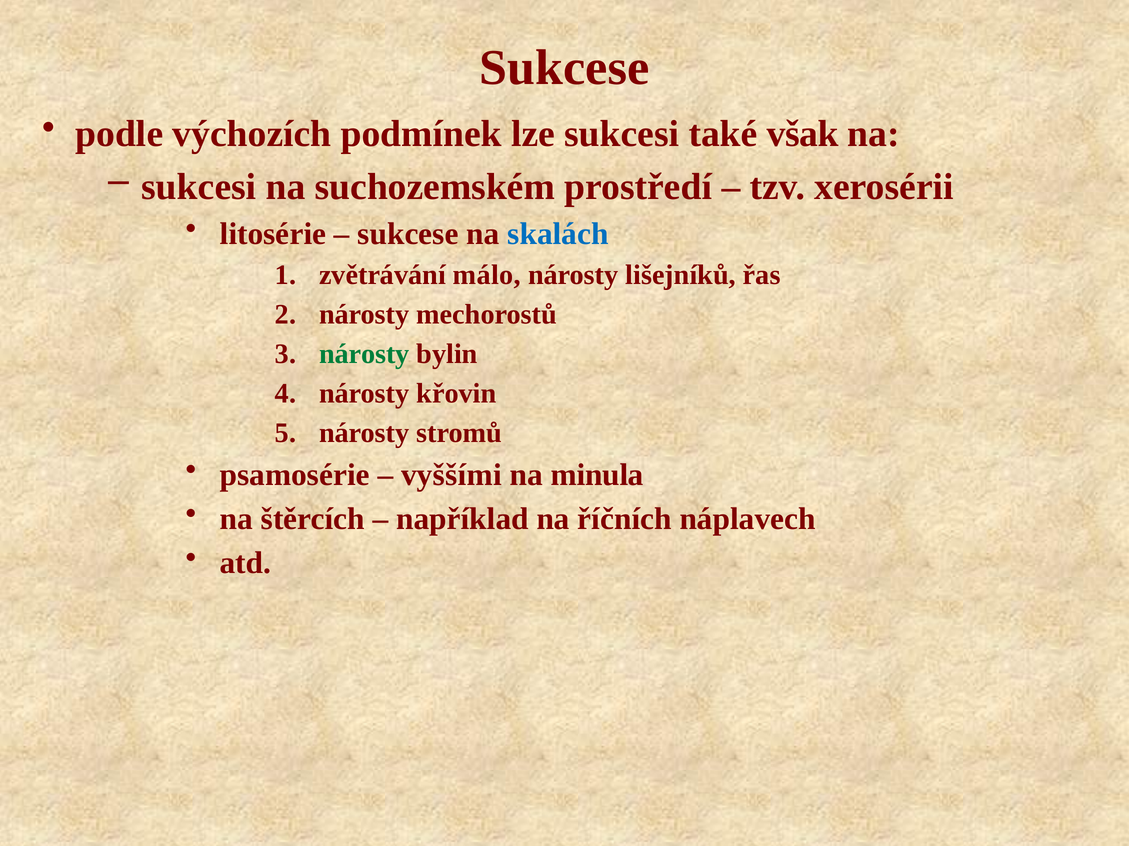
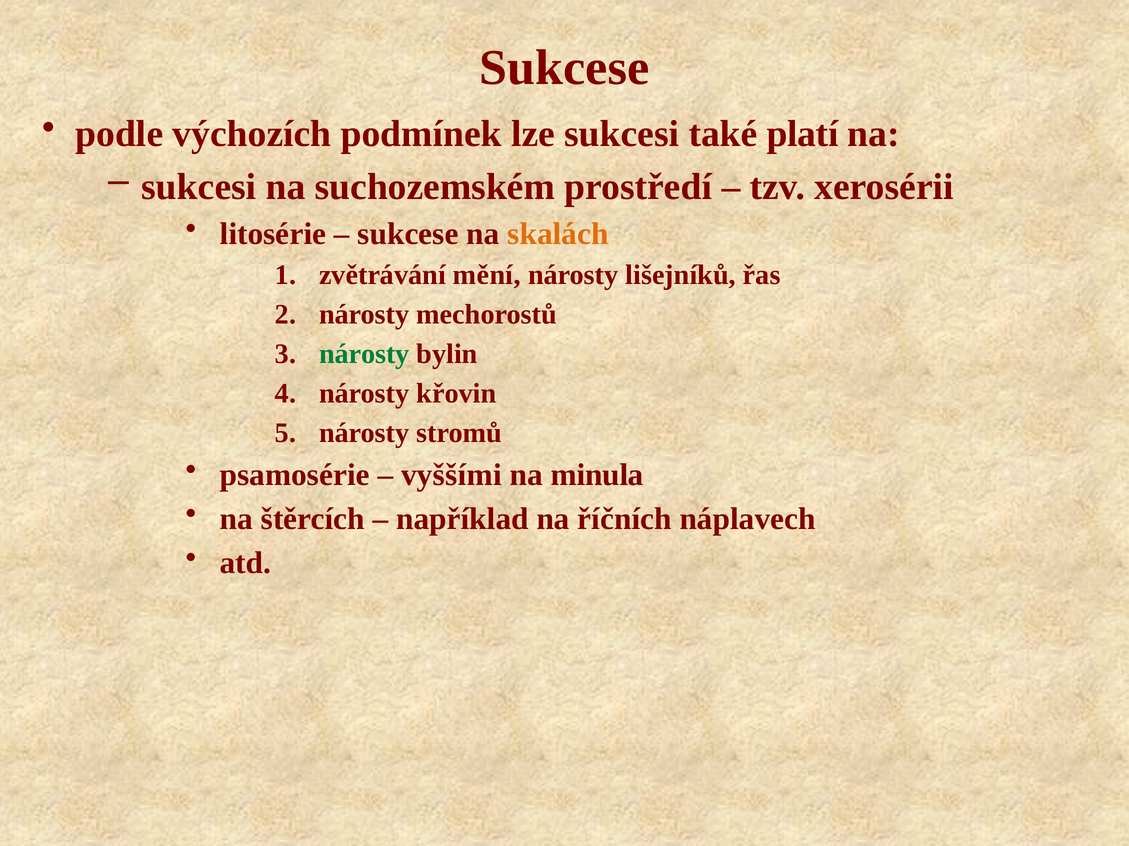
však: však -> platí (803, 134)
skalách colour: blue -> orange (558, 234)
málo: málo -> mění (487, 275)
